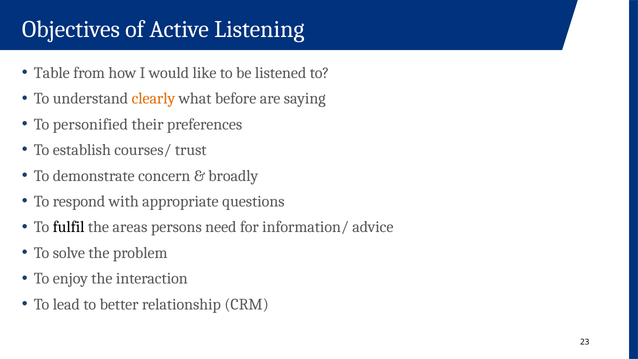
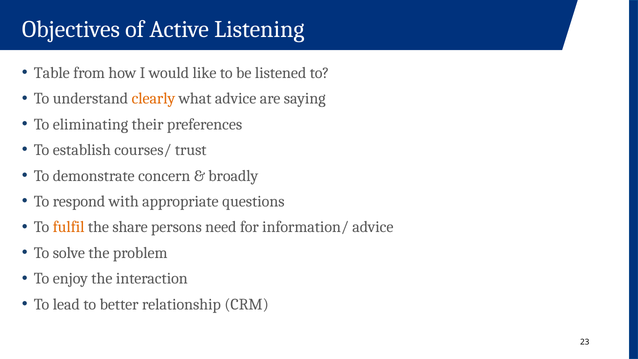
what before: before -> advice (236, 99)
personified: personified -> eliminating (90, 124)
fulfil colour: black -> orange (69, 227)
areas: areas -> share (130, 227)
